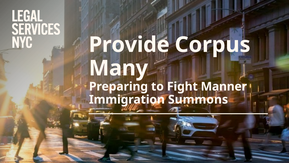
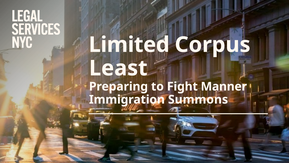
Provide: Provide -> Limited (129, 45)
Many: Many -> Least (118, 68)
